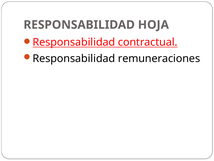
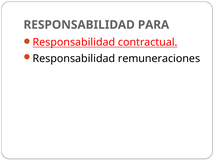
HOJA: HOJA -> PARA (154, 25)
